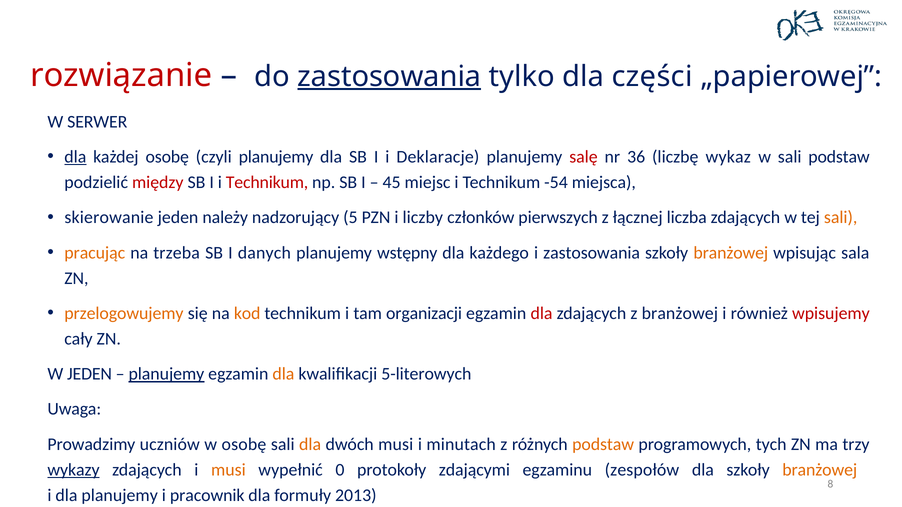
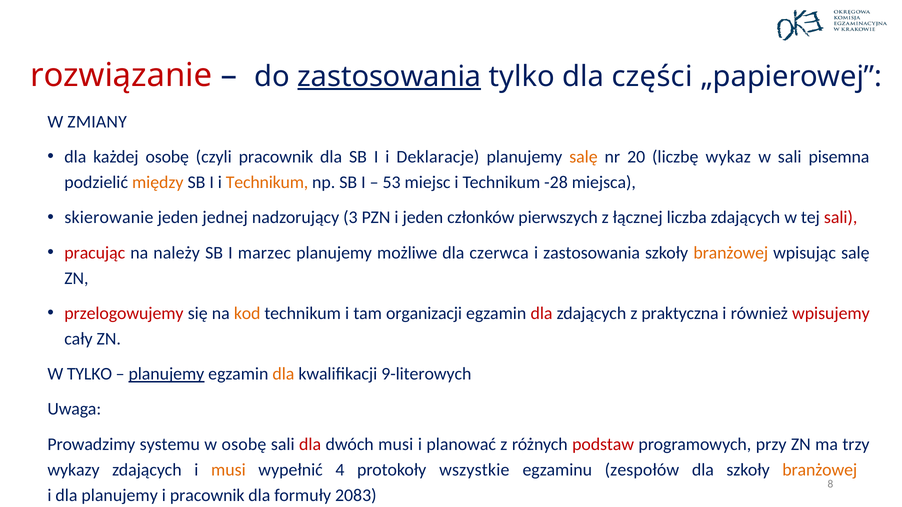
SERWER: SERWER -> ZMIANY (97, 122)
dla underline: present -> none (75, 157)
czyli planujemy: planujemy -> pracownik (276, 157)
salę colour: red -> orange (583, 157)
36: 36 -> 20 (636, 157)
sali podstaw: podstaw -> pisemna (839, 157)
między colour: red -> orange (158, 183)
Technikum colour: red -> orange (267, 183)
45: 45 -> 53 (392, 183)
-54: -54 -> -28 (556, 183)
należy: należy -> jednej (225, 218)
5: 5 -> 3 (350, 218)
i liczby: liczby -> jeden (423, 218)
sali colour: orange -> red (841, 218)
pracując colour: orange -> red (95, 253)
trzeba: trzeba -> należy (177, 253)
danych: danych -> marzec (264, 253)
wstępny: wstępny -> możliwe (407, 253)
każdego: każdego -> czerwca (499, 253)
wpisując sala: sala -> salę (855, 253)
przelogowujemy colour: orange -> red (124, 314)
z branżowej: branżowej -> praktyczna (680, 314)
W JEDEN: JEDEN -> TYLKO (90, 374)
5-literowych: 5-literowych -> 9-literowych (426, 374)
uczniów: uczniów -> systemu (170, 444)
dla colour: orange -> red (310, 444)
minutach: minutach -> planować (461, 444)
podstaw colour: orange -> red (603, 444)
tych: tych -> przy (771, 444)
wykazy underline: present -> none (73, 470)
0: 0 -> 4 (340, 470)
zdającymi: zdającymi -> wszystkie (474, 470)
2013: 2013 -> 2083 (356, 496)
